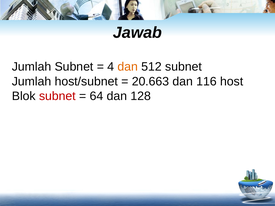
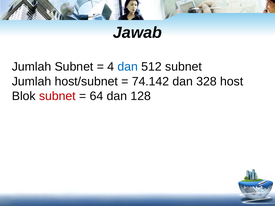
dan colour: orange -> blue (128, 67)
20.663: 20.663 -> 74.142 (150, 82)
116: 116 -> 328 (207, 82)
